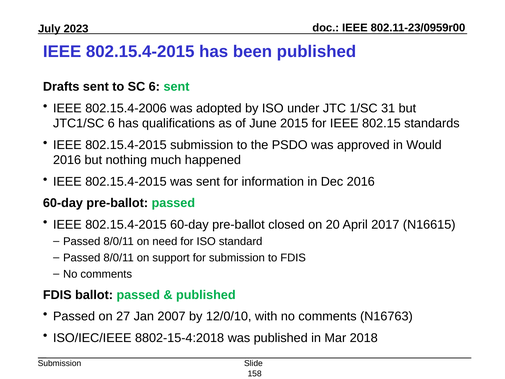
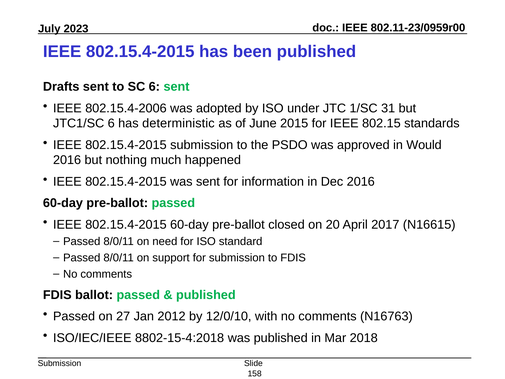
qualifications: qualifications -> deterministic (178, 123)
2007: 2007 -> 2012 (172, 316)
